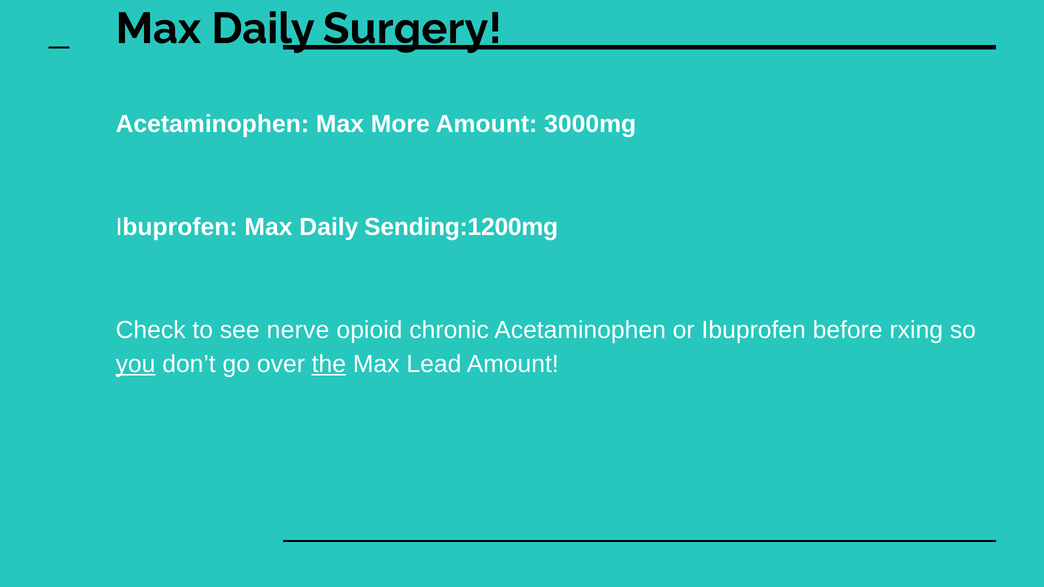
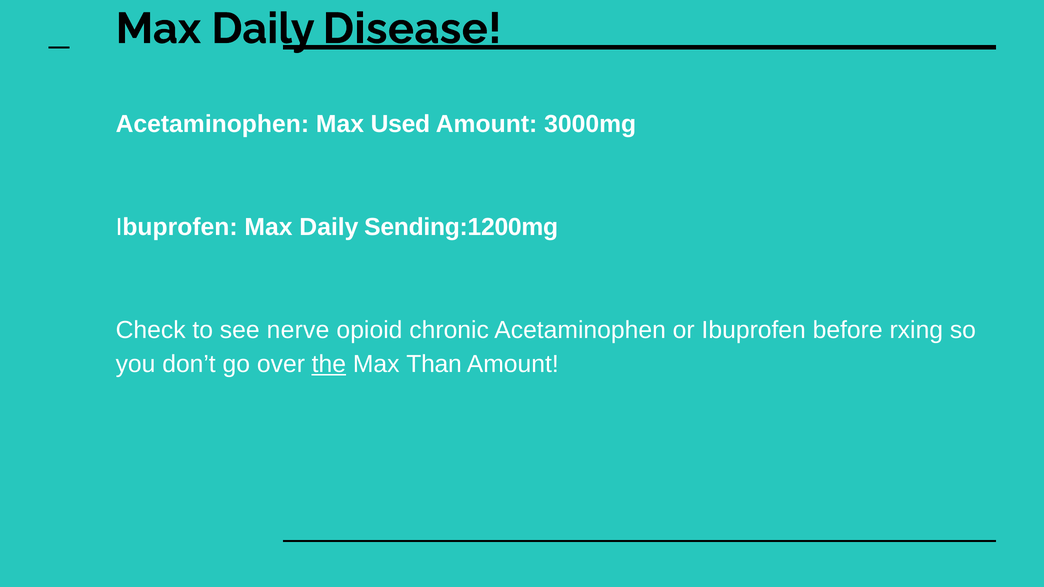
Surgery: Surgery -> Disease (412, 29)
More: More -> Used (400, 124)
you underline: present -> none (136, 364)
Lead: Lead -> Than (434, 364)
